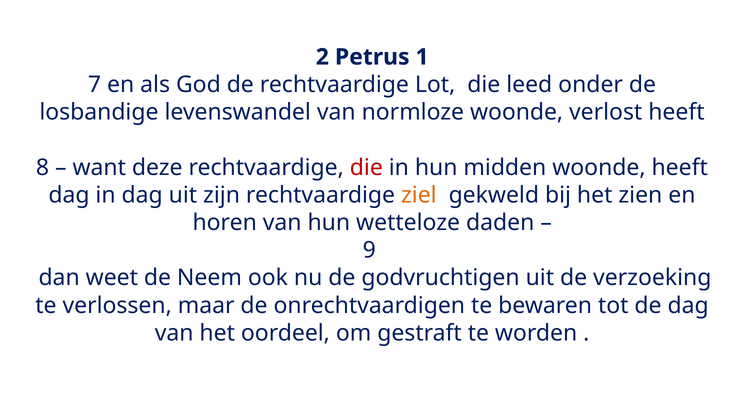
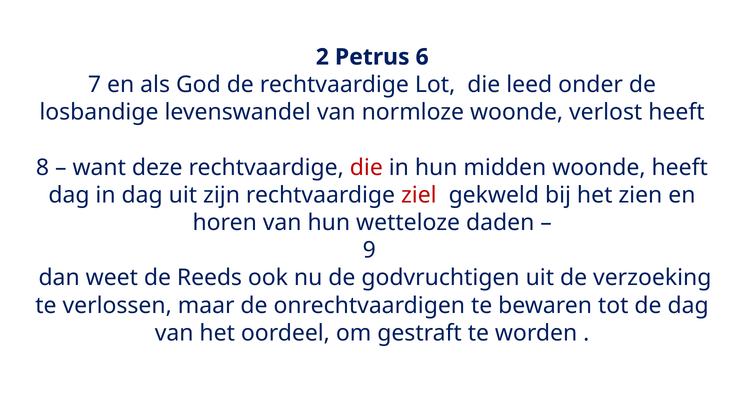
1: 1 -> 6 (422, 57)
ziel colour: orange -> red (419, 195)
Neem: Neem -> Reeds (209, 278)
